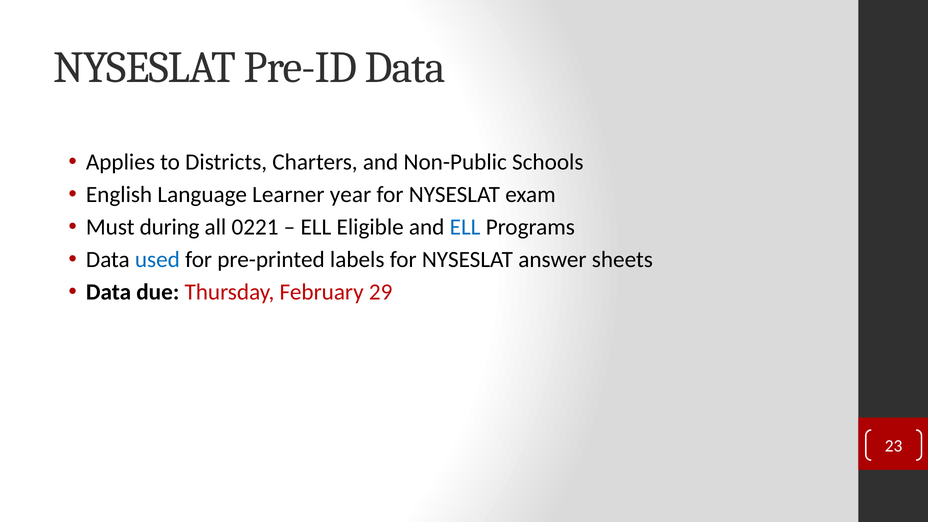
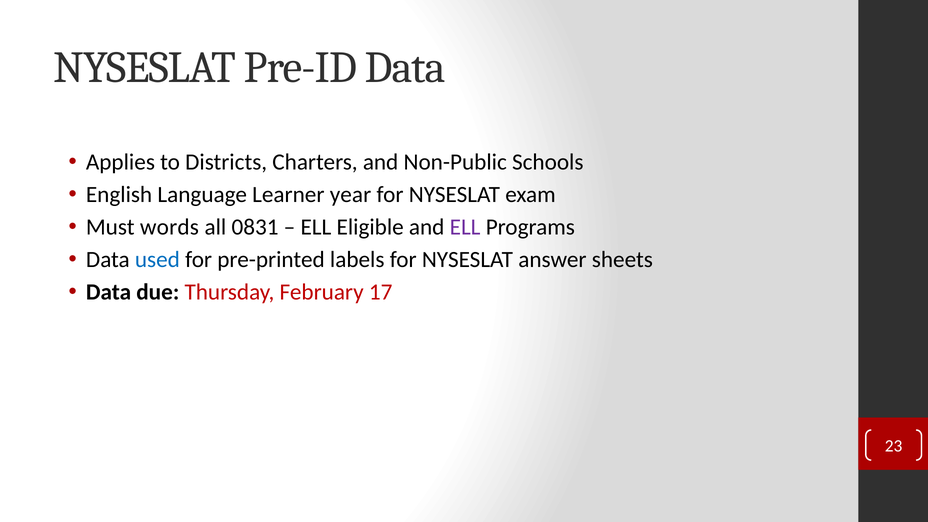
during: during -> words (169, 227)
0221: 0221 -> 0831 (255, 227)
ELL colour: blue -> purple (465, 227)
29: 29 -> 17 (381, 292)
